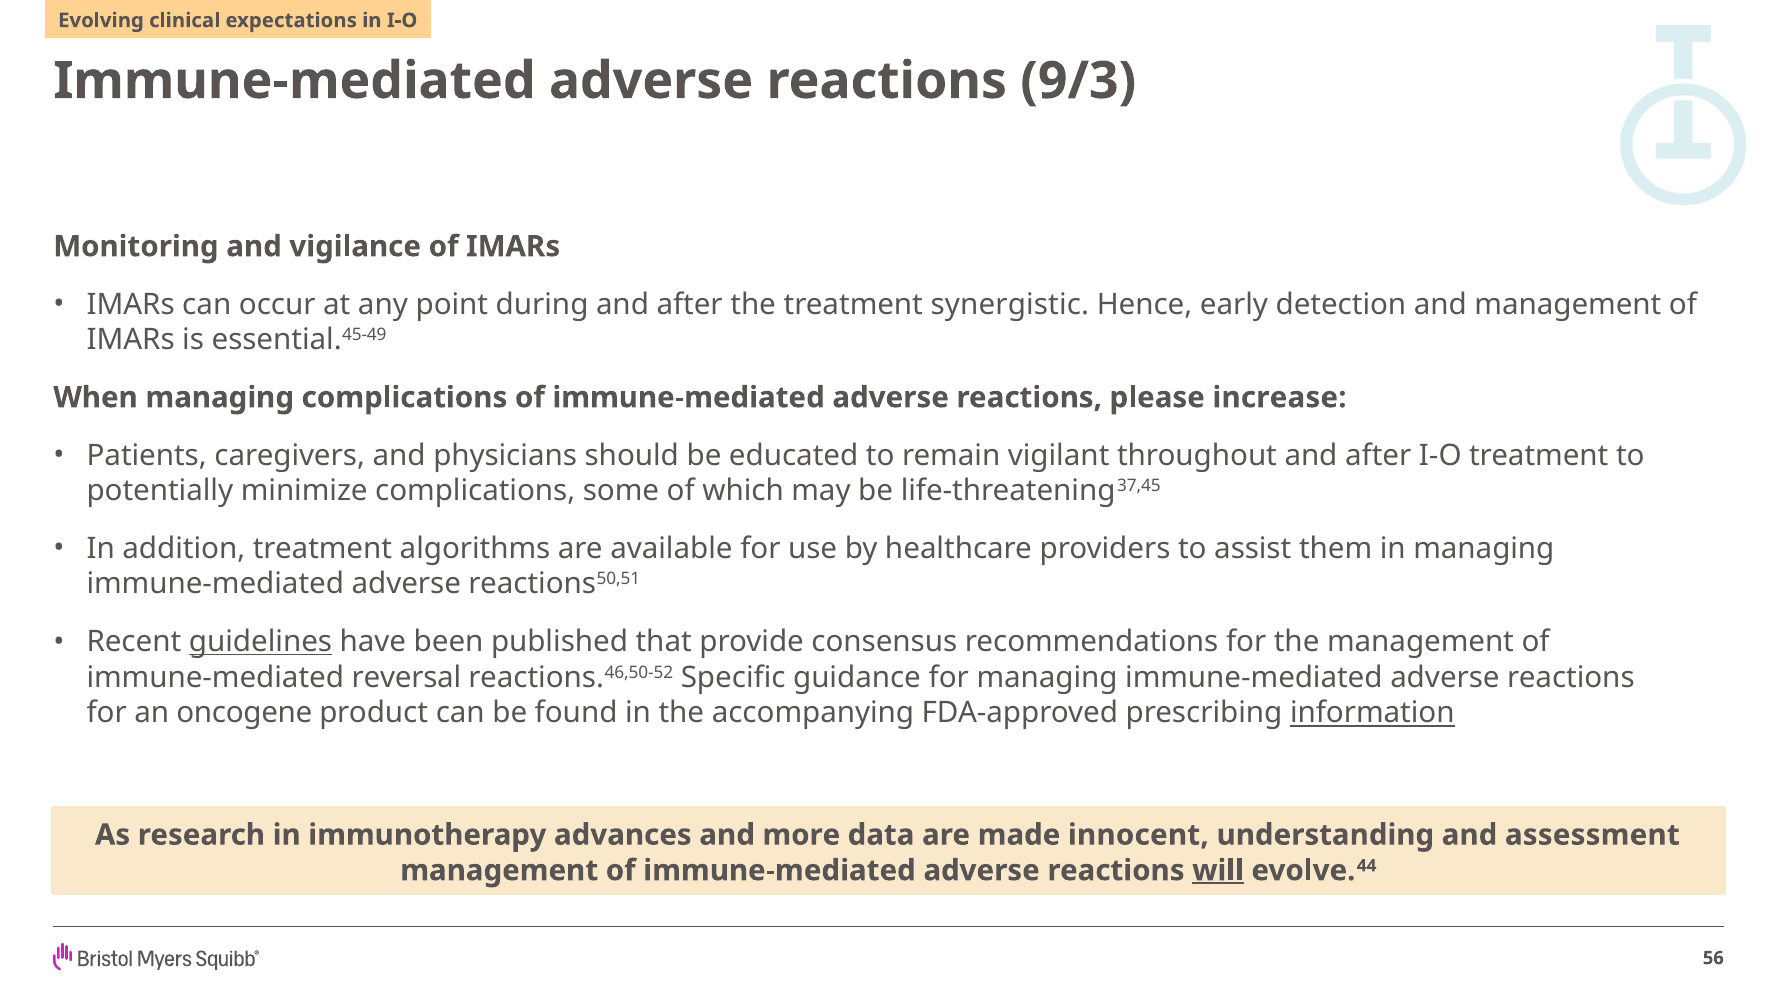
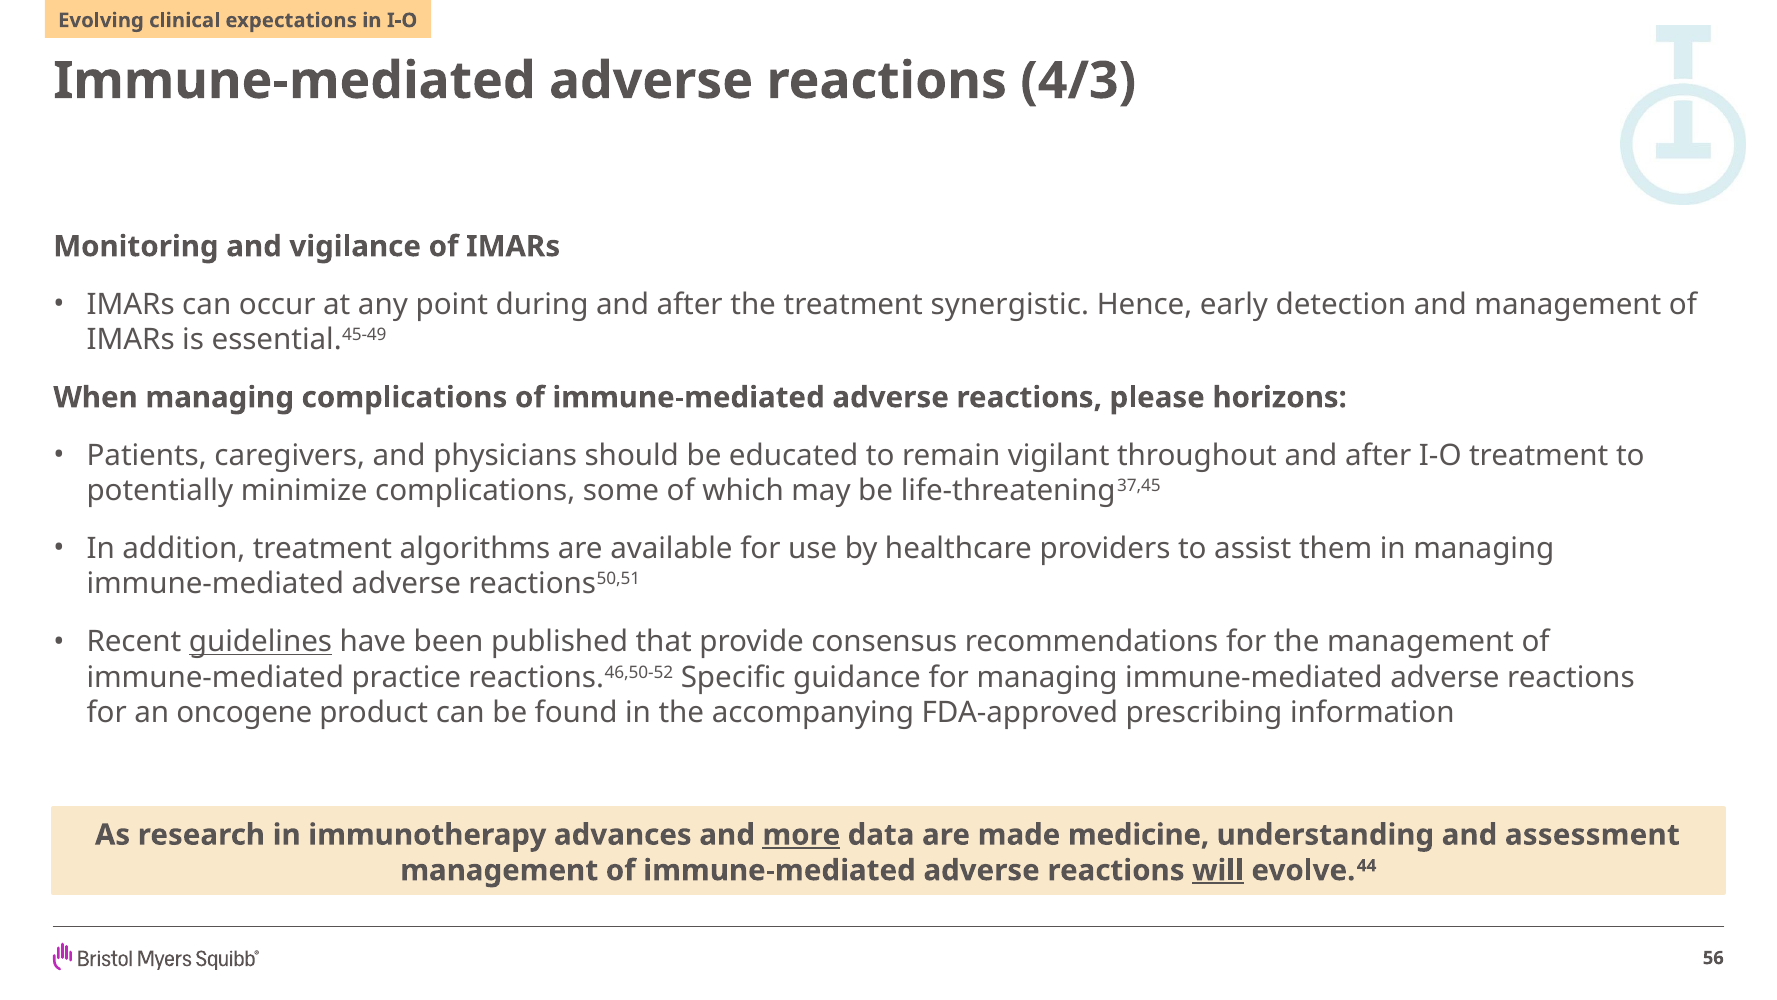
9/3: 9/3 -> 4/3 (1078, 81)
increase: increase -> horizons (1280, 397)
reversal: reversal -> practice (406, 677)
information underline: present -> none (1372, 713)
more underline: none -> present (801, 835)
innocent: innocent -> medicine (1139, 835)
